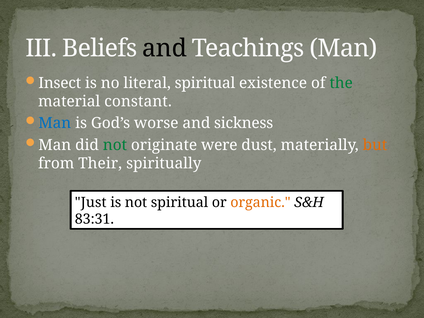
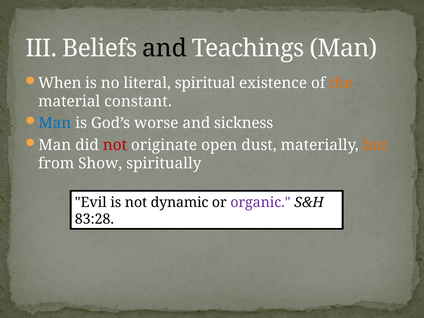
Insect: Insect -> When (60, 83)
the colour: green -> orange (341, 83)
not colour: green -> red (115, 145)
were: were -> open (219, 145)
Their: Their -> Show (100, 164)
Just: Just -> Evil (91, 202)
not spiritual: spiritual -> dynamic (180, 202)
organic colour: orange -> purple (260, 202)
83:31: 83:31 -> 83:28 (94, 219)
